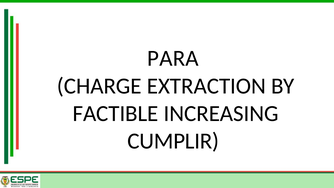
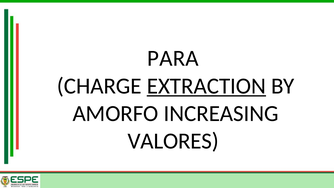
EXTRACTION underline: none -> present (206, 86)
FACTIBLE: FACTIBLE -> AMORFO (115, 113)
CUMPLIR: CUMPLIR -> VALORES (173, 141)
